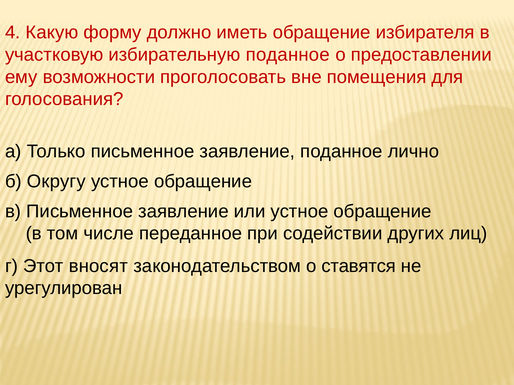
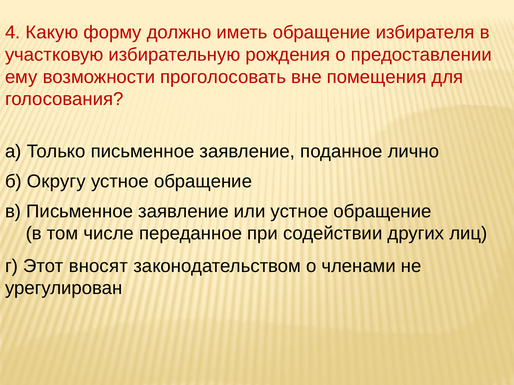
избирательную поданное: поданное -> рождения (288, 55)
ставятся: ставятся -> членами (359, 266)
